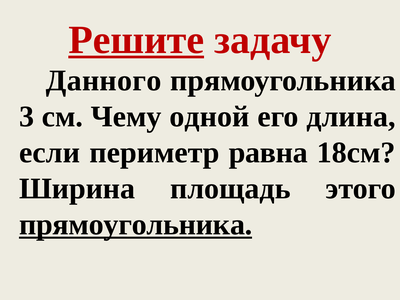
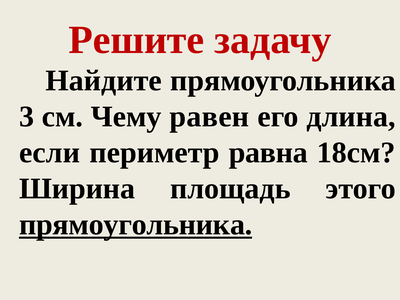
Решите underline: present -> none (136, 40)
Данного: Данного -> Найдите (104, 81)
одной: одной -> равен (209, 117)
